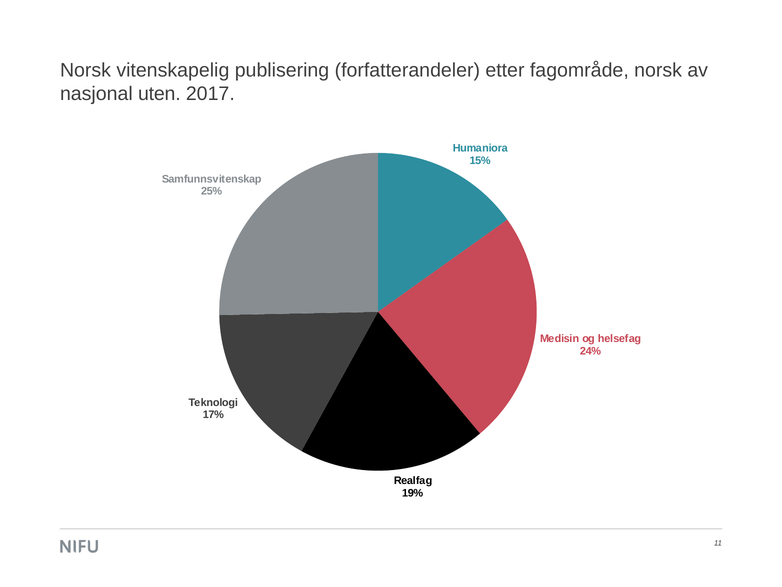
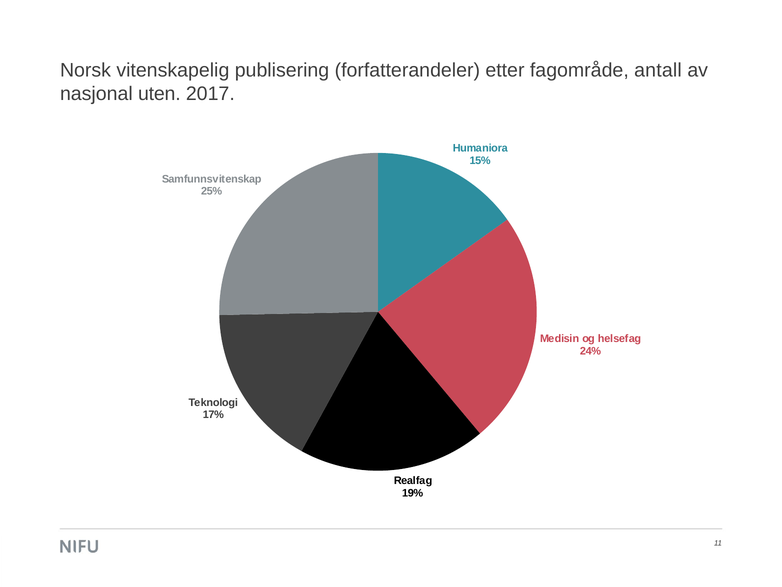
fagområde norsk: norsk -> antall (658, 70)
